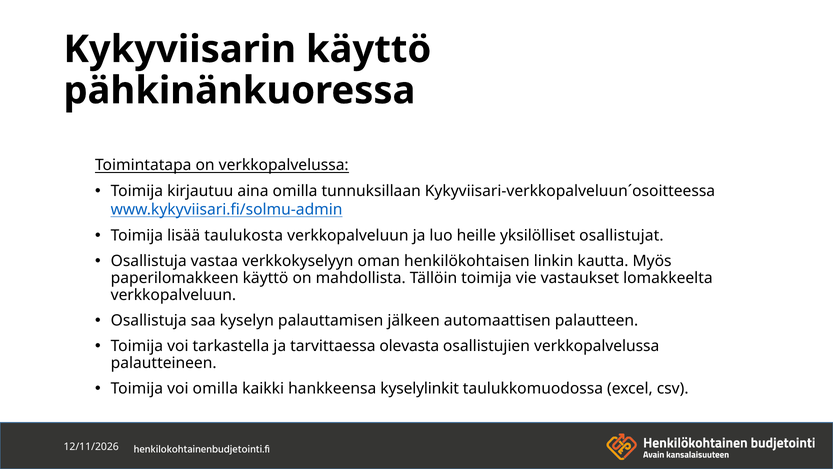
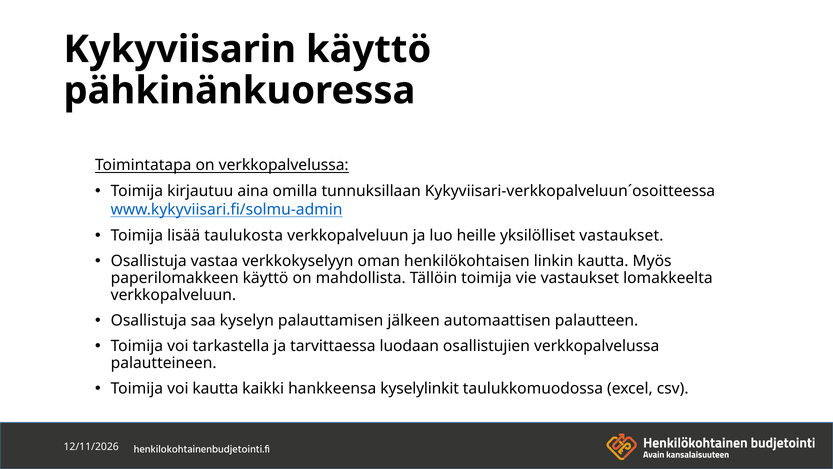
yksilölliset osallistujat: osallistujat -> vastaukset (621, 235)
olevasta: olevasta -> luodaan (409, 346)
voi omilla: omilla -> kautta (215, 388)
